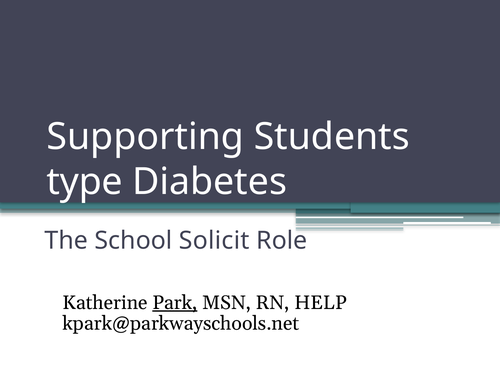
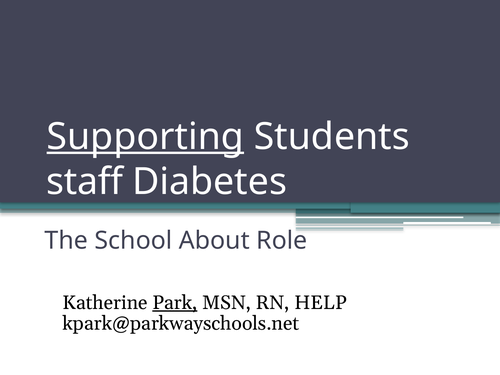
Supporting underline: none -> present (145, 137)
type: type -> staff (85, 182)
Solicit: Solicit -> About (214, 241)
